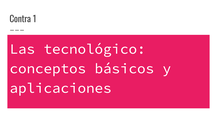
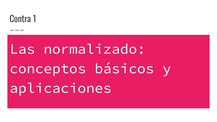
tecnológico: tecnológico -> normalizado (95, 49)
